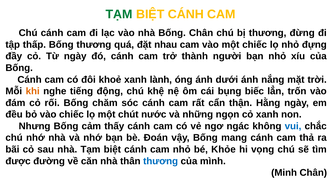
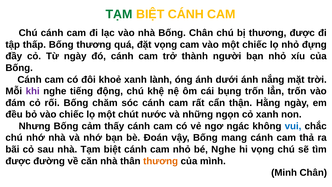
thương đừng: đừng -> được (302, 33)
đặt nhau: nhau -> vọng (166, 45)
khi colour: orange -> purple (33, 91)
bụng biếc: biếc -> trốn (254, 91)
bé Khỏe: Khỏe -> Nghe (223, 149)
thương colour: blue -> orange (161, 161)
